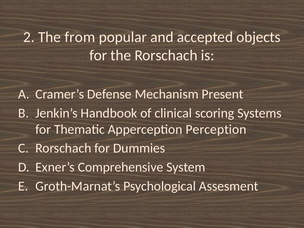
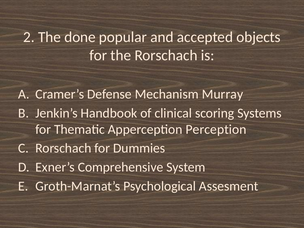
from: from -> done (80, 37)
Present: Present -> Murray (222, 94)
